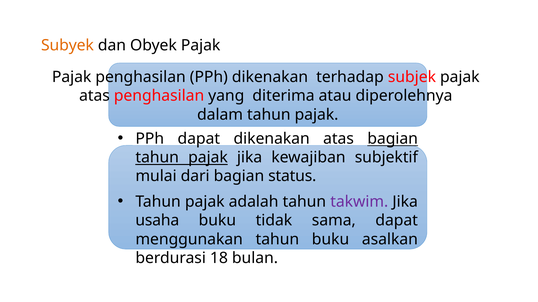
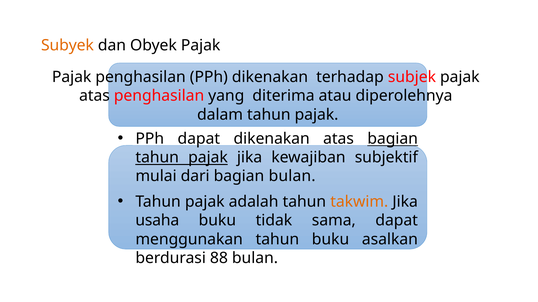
bagian status: status -> bulan (292, 177)
takwim colour: purple -> orange (359, 202)
18: 18 -> 88 (219, 259)
